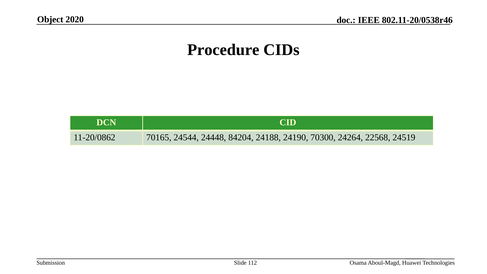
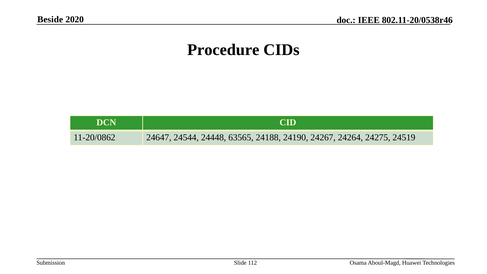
Object: Object -> Beside (50, 19)
70165: 70165 -> 24647 (159, 137)
84204: 84204 -> 63565 (241, 137)
70300: 70300 -> 24267 (323, 137)
22568: 22568 -> 24275 (378, 137)
